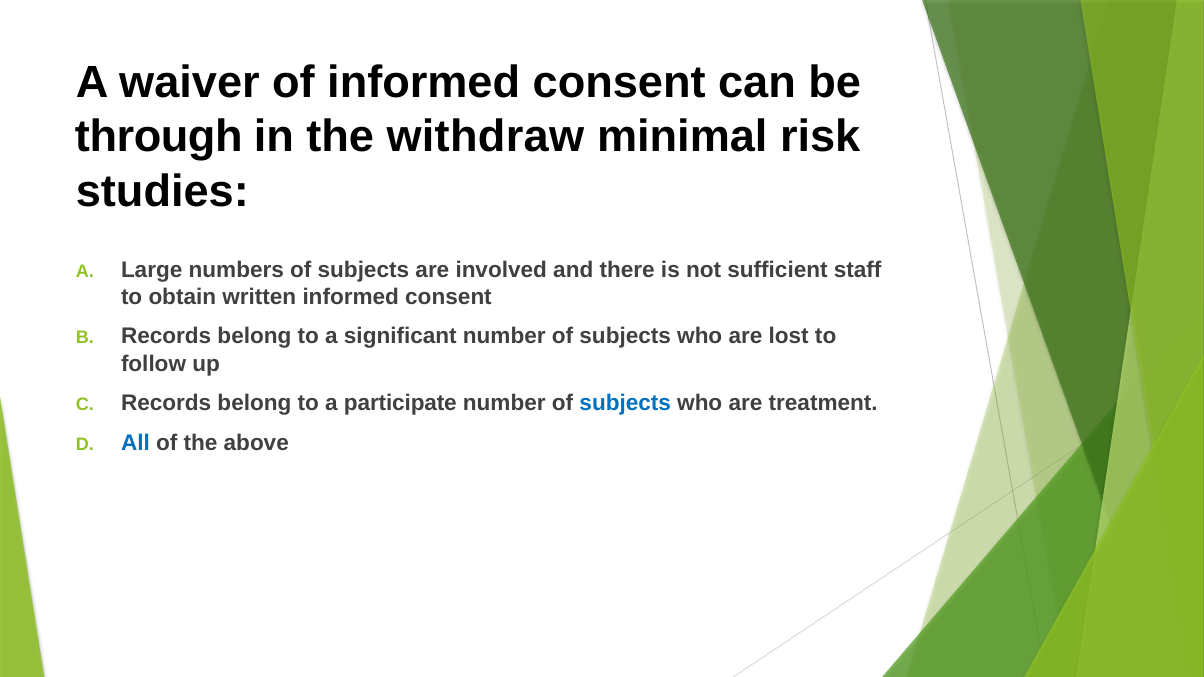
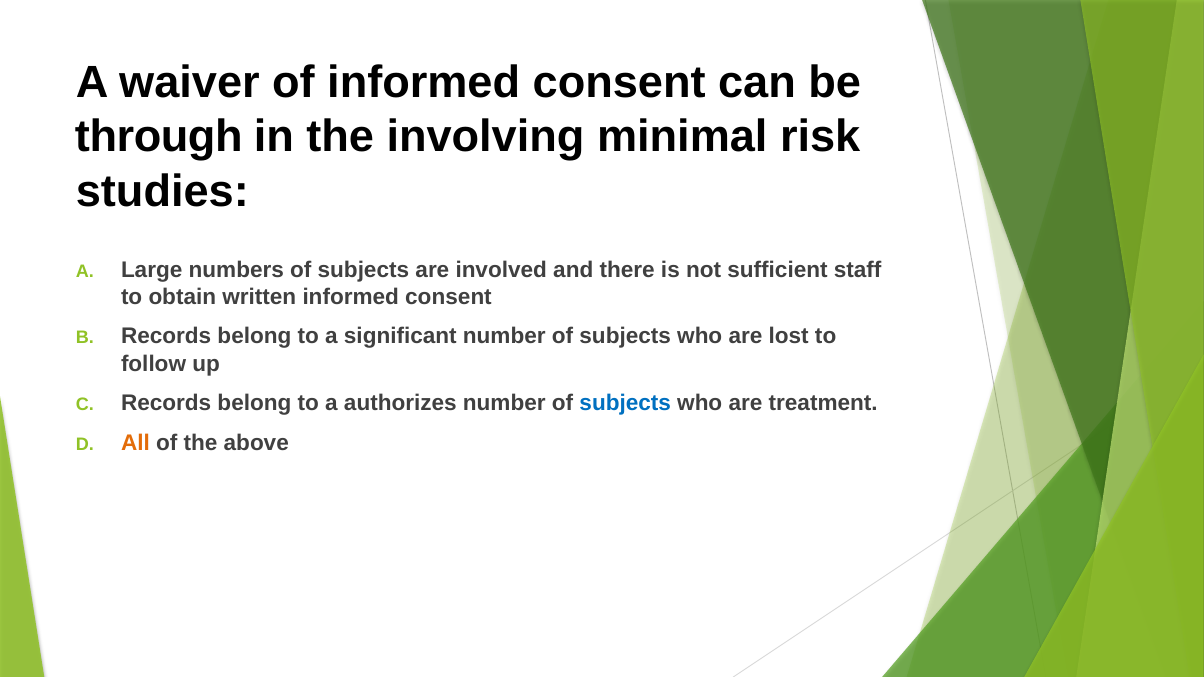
withdraw: withdraw -> involving (485, 137)
participate: participate -> authorizes (400, 403)
All colour: blue -> orange (135, 443)
